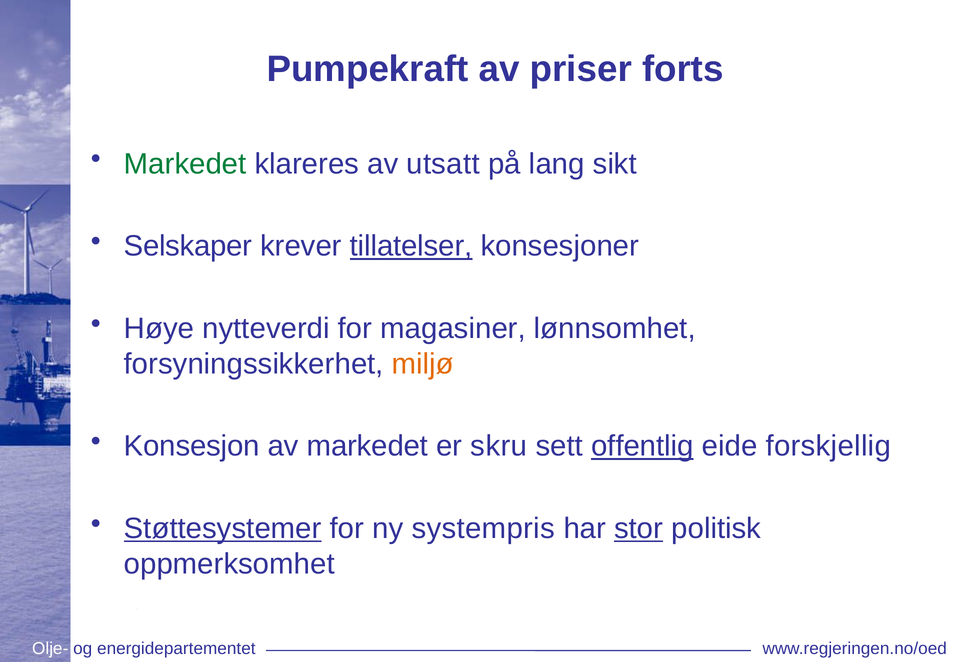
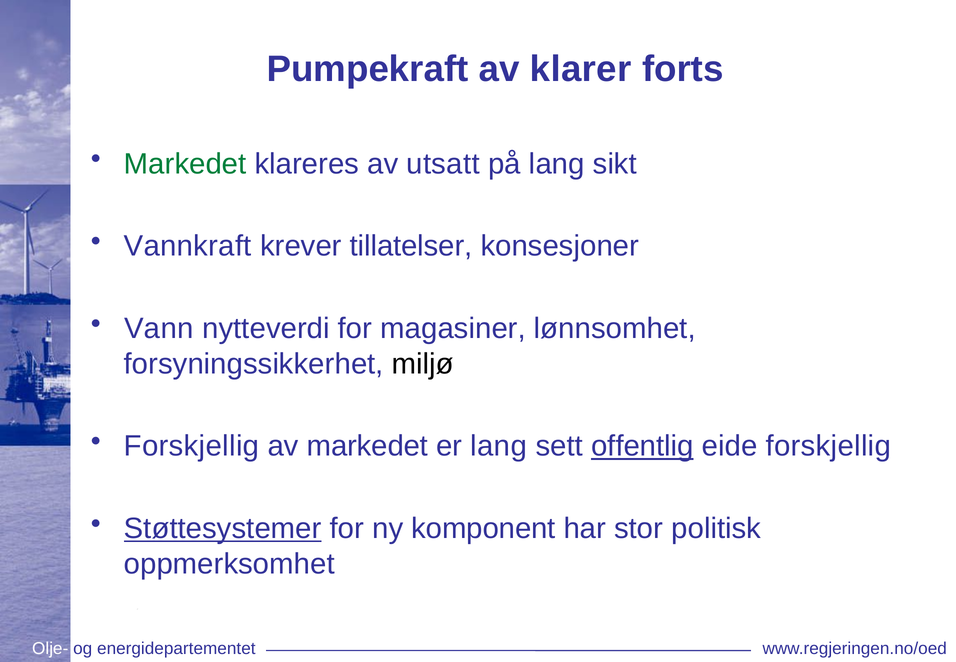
priser: priser -> klarer (581, 69)
Selskaper: Selskaper -> Vannkraft (188, 246)
tillatelser underline: present -> none (411, 246)
Høye: Høye -> Vann (159, 329)
miljø colour: orange -> black (423, 364)
Konsesjon: Konsesjon -> Forskjellig (192, 446)
er skru: skru -> lang (499, 446)
systempris: systempris -> komponent (483, 529)
stor underline: present -> none (639, 529)
